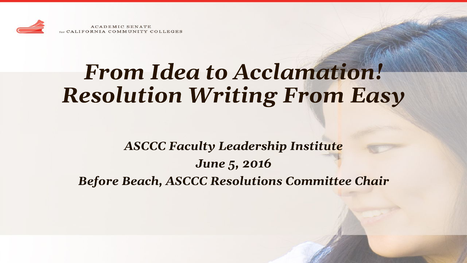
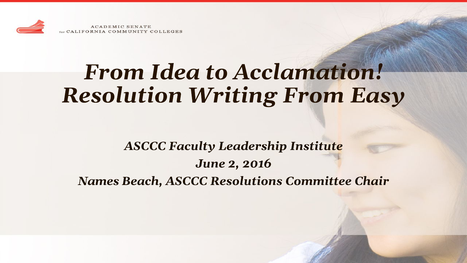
5: 5 -> 2 (234, 163)
Before: Before -> Names (99, 181)
